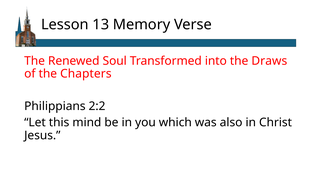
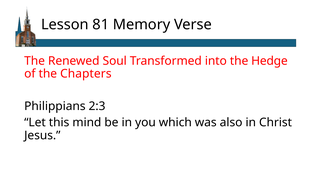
13: 13 -> 81 (101, 25)
Draws: Draws -> Hedge (269, 61)
2:2: 2:2 -> 2:3 (97, 106)
